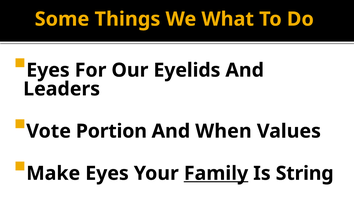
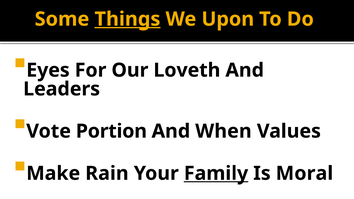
Things underline: none -> present (127, 19)
What: What -> Upon (228, 19)
Eyelids: Eyelids -> Loveth (187, 70)
Make Eyes: Eyes -> Rain (107, 173)
String: String -> Moral (304, 173)
